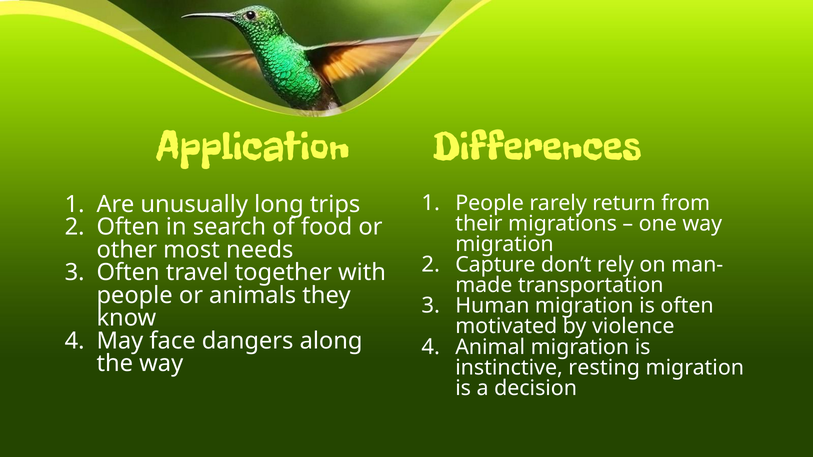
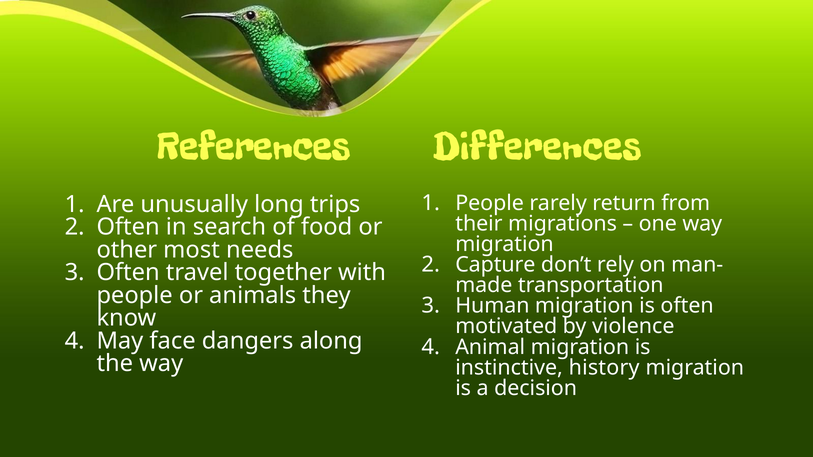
Application: Application -> References (254, 146)
resting: resting -> history (604, 368)
